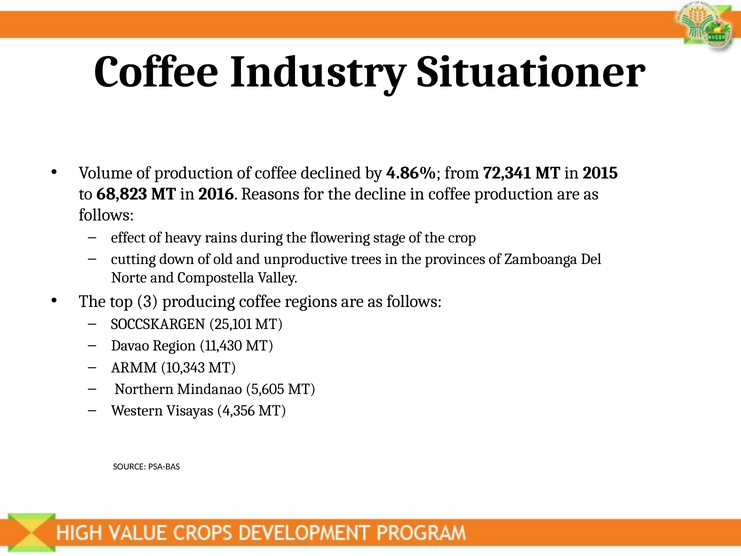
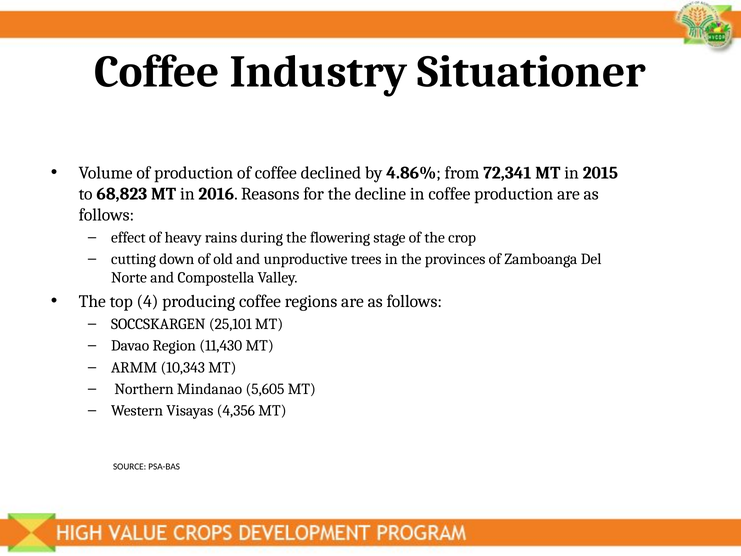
3: 3 -> 4 (147, 301)
